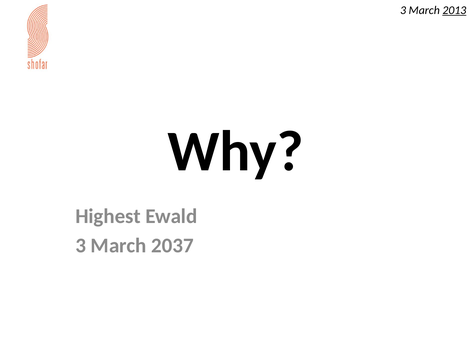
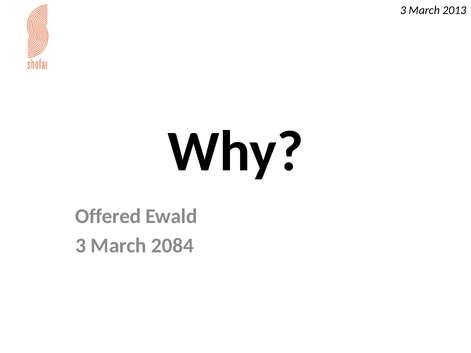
2013 underline: present -> none (454, 10)
Highest: Highest -> Offered (108, 217)
2037: 2037 -> 2084 (172, 246)
